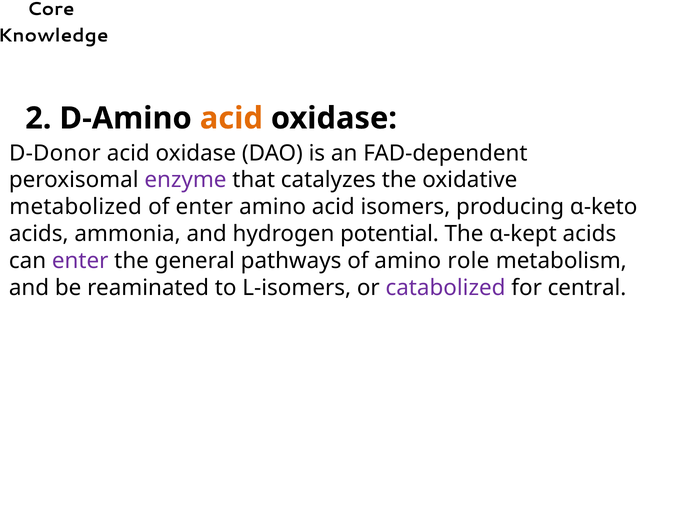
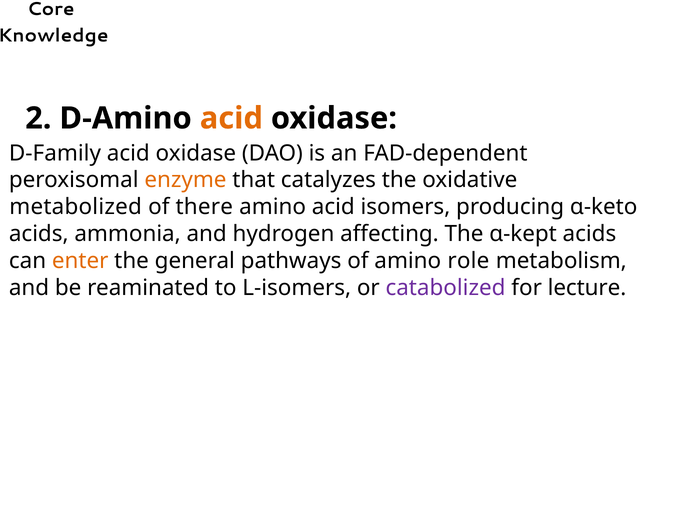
D-Donor: D-Donor -> D-Family (55, 153)
enzyme colour: purple -> orange (185, 180)
of enter: enter -> there (204, 207)
potential: potential -> affecting (389, 234)
enter colour: purple -> orange (80, 261)
central: central -> lecture (587, 288)
